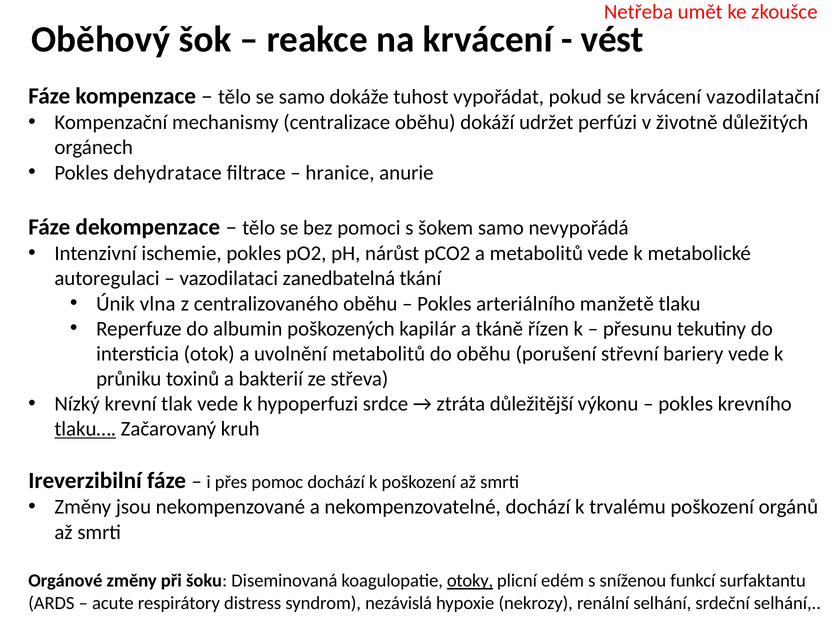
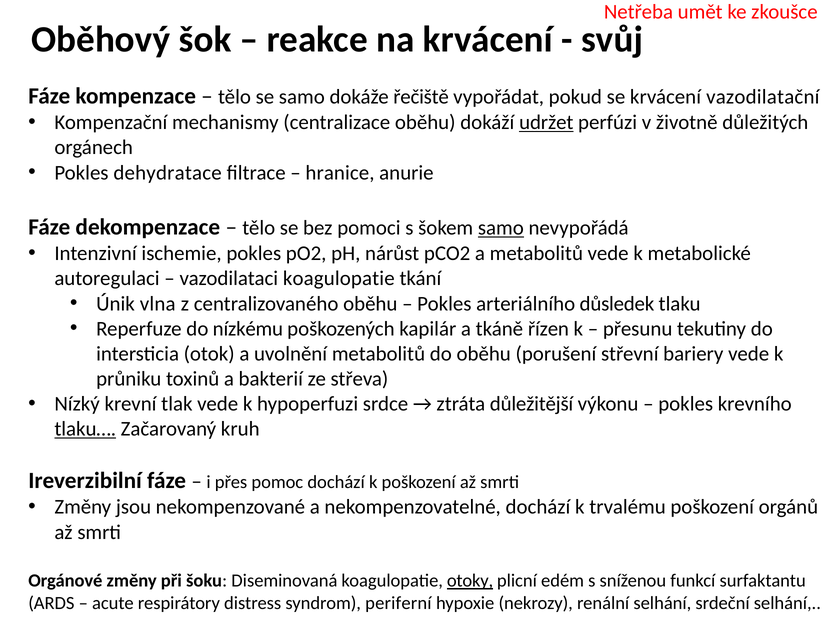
vést: vést -> svůj (612, 40)
tuhost: tuhost -> řečiště (421, 97)
udržet underline: none -> present (546, 122)
samo underline: none -> present (501, 228)
vazodilataci zanedbatelná: zanedbatelná -> koagulopatie (339, 279)
manžetě: manžetě -> důsledek (617, 304)
albumin: albumin -> nízkému (248, 329)
nezávislá: nezávislá -> periferní (398, 603)
